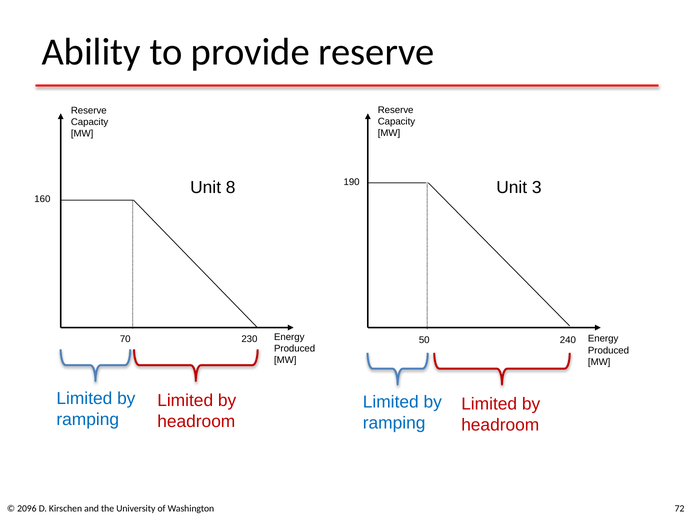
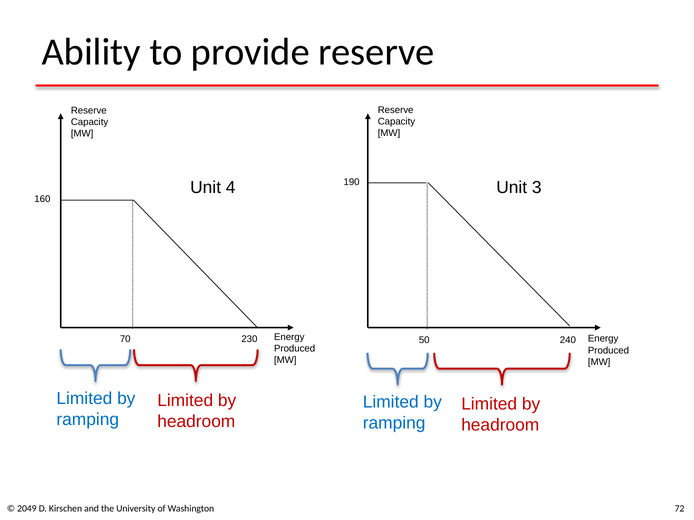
8: 8 -> 4 (231, 188)
2096: 2096 -> 2049 (27, 509)
